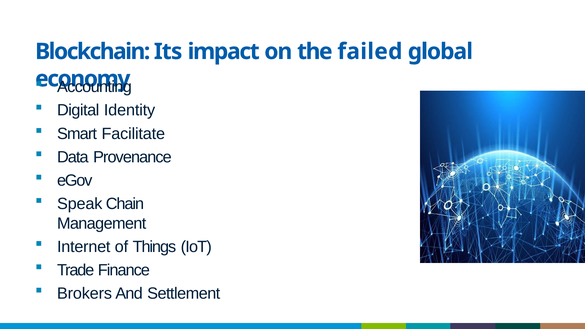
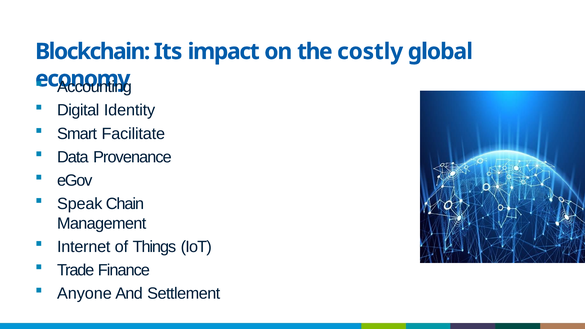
failed: failed -> costly (370, 52)
Brokers: Brokers -> Anyone (84, 294)
